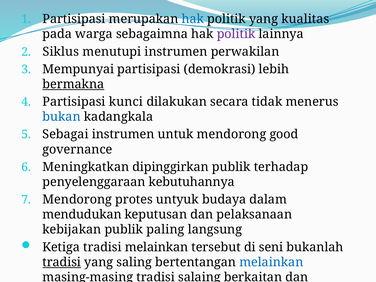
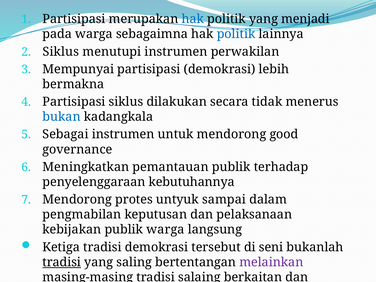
kualitas: kualitas -> menjadi (305, 19)
politik colour: purple -> blue (236, 34)
bermakna underline: present -> none (73, 84)
Partisipasi kunci: kunci -> siklus (126, 102)
dipinggirkan: dipinggirkan -> pemantauan (171, 167)
budaya: budaya -> sampai (224, 200)
mendudukan: mendudukan -> pengmabilan (82, 215)
publik paling: paling -> warga (165, 230)
tradisi melainkan: melainkan -> demokrasi (156, 247)
melainkan colour: blue -> purple (271, 262)
